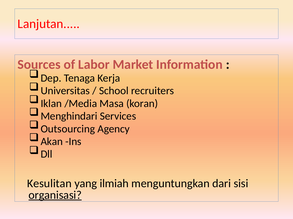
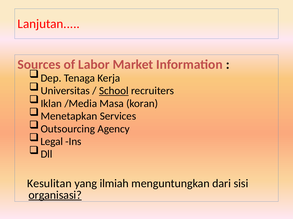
School underline: none -> present (114, 91)
Menghindari: Menghindari -> Menetapkan (69, 117)
Akan: Akan -> Legal (52, 142)
